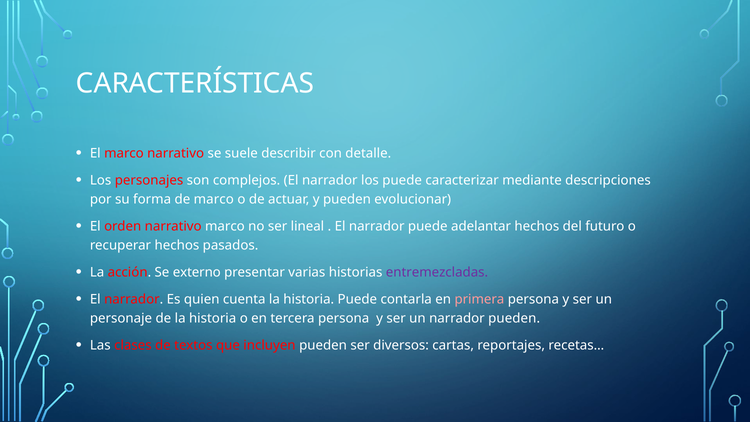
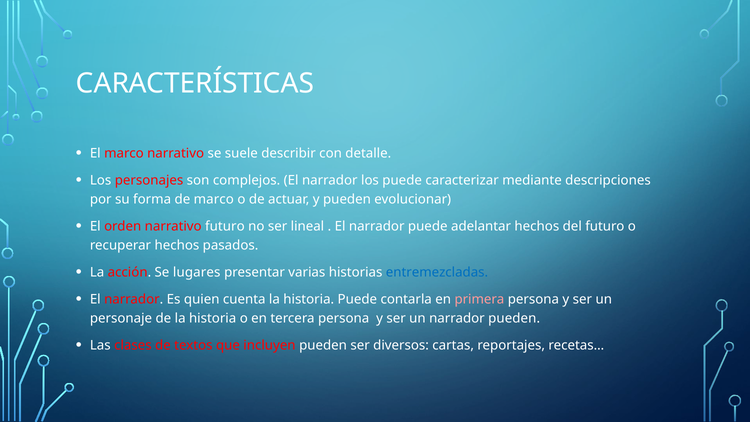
narrativo marco: marco -> futuro (225, 226)
externo: externo -> lugares (197, 272)
entremezcladas colour: purple -> blue (437, 272)
